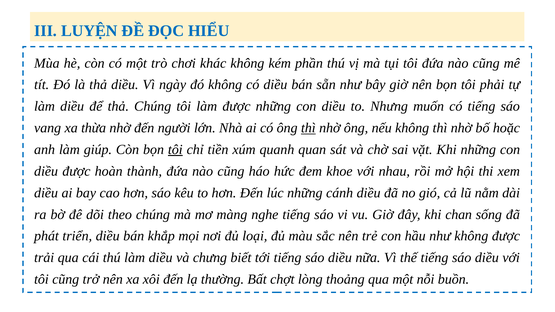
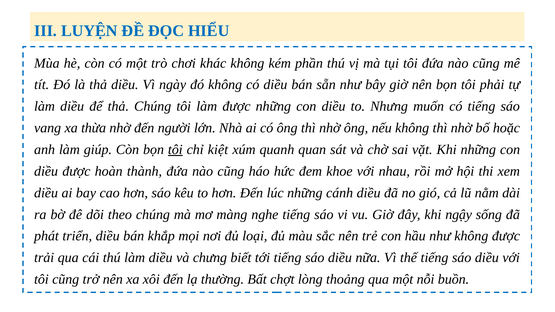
thì underline: present -> none (308, 128)
tiền: tiền -> kiệt (218, 150)
chan: chan -> ngậy (459, 215)
